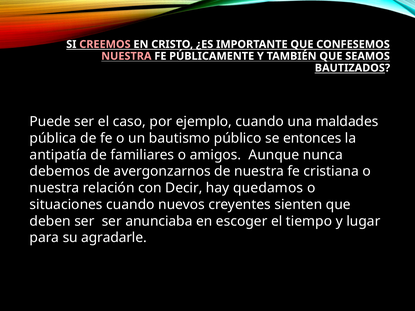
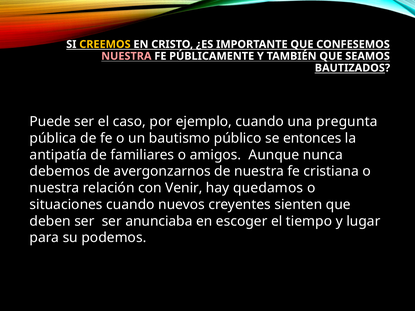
CREEMOS colour: pink -> yellow (105, 44)
maldades: maldades -> pregunta (347, 122)
Decir: Decir -> Venir (184, 188)
agradarle: agradarle -> podemos (114, 238)
